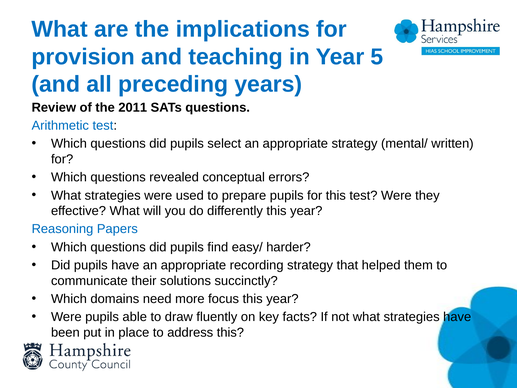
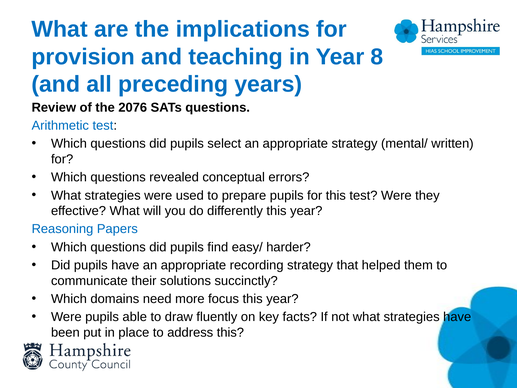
5: 5 -> 8 (377, 57)
2011: 2011 -> 2076 (133, 107)
